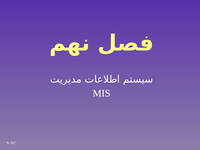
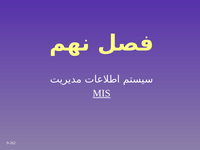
MIS underline: none -> present (102, 93)
